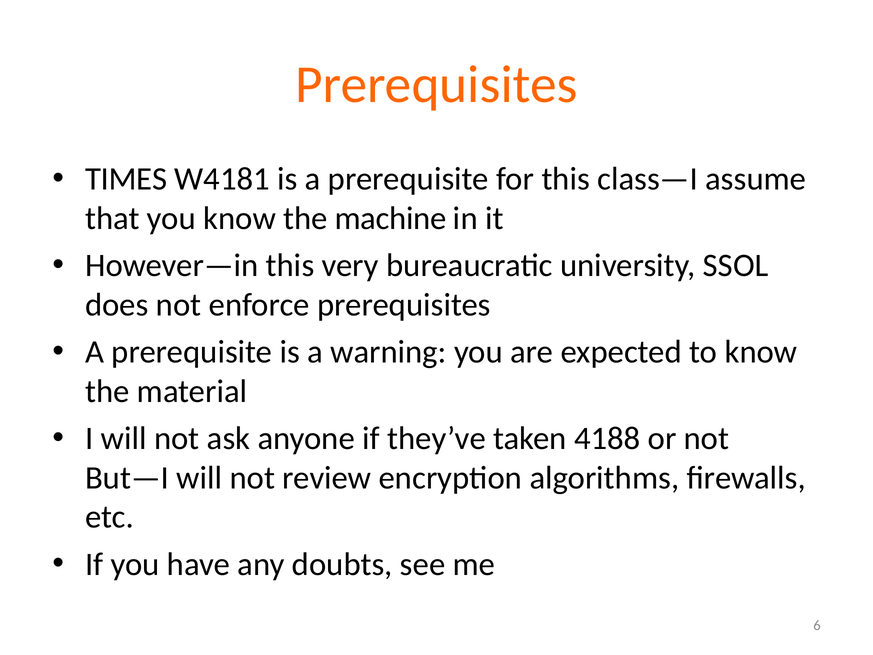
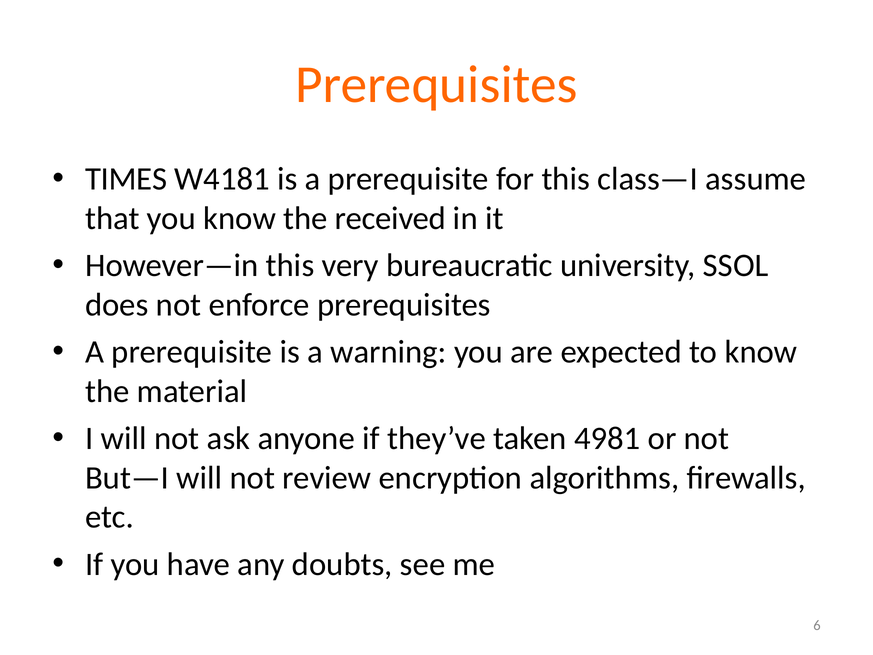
machine: machine -> received (391, 218)
4188: 4188 -> 4981 (607, 438)
